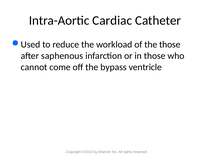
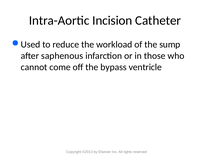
Cardiac: Cardiac -> Incision (112, 21)
the those: those -> sump (170, 45)
